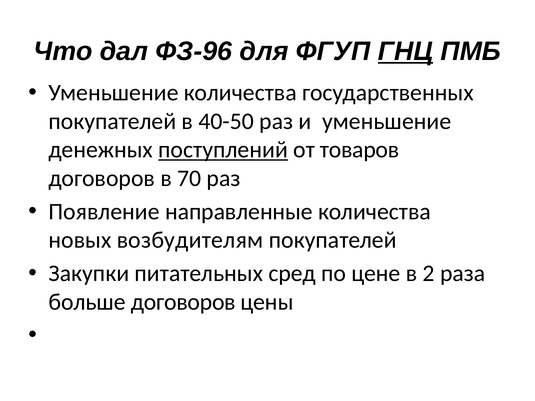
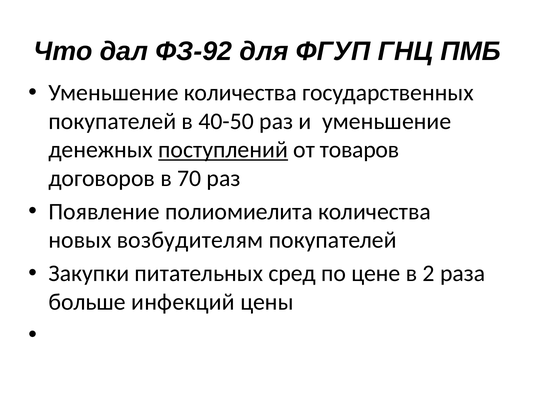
ФЗ-96: ФЗ-96 -> ФЗ-92 (194, 51)
ГНЦ underline: present -> none (406, 51)
направленные: направленные -> полиомиелита (239, 212)
больше договоров: договоров -> инфекций (183, 302)
